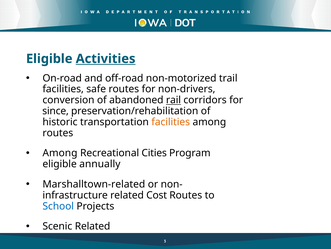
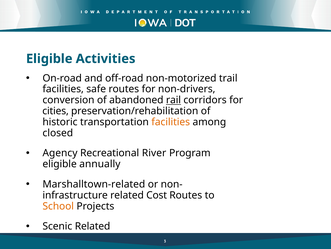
Activities underline: present -> none (106, 59)
since: since -> cities (56, 111)
routes: routes -> closed (58, 133)
Among: Among -> Agency (60, 153)
Cities: Cities -> River (154, 153)
School colour: blue -> orange (58, 206)
